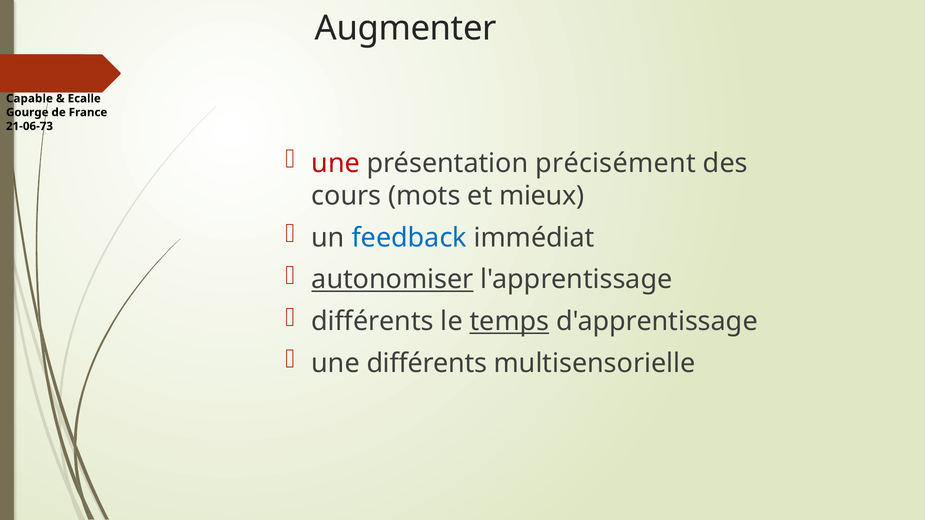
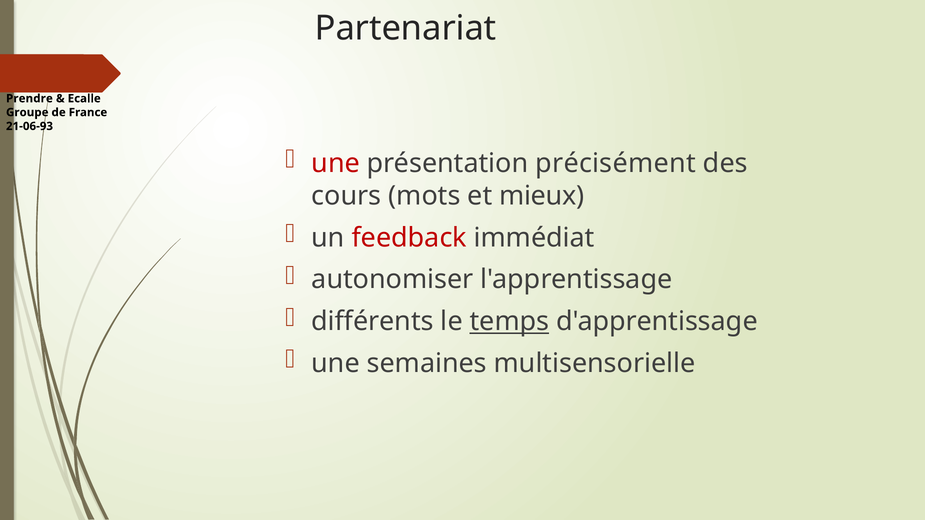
Augmenter: Augmenter -> Partenariat (406, 28)
Capable: Capable -> Prendre (29, 99)
Gourge: Gourge -> Groupe (27, 112)
21-06-73: 21-06-73 -> 21-06-93 (30, 126)
feedback colour: blue -> red (409, 238)
autonomiser underline: present -> none (392, 280)
une différents: différents -> semaines (427, 364)
